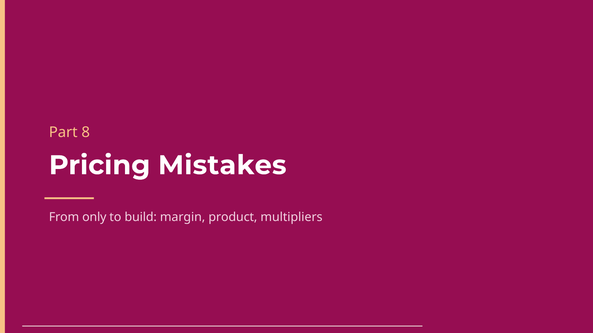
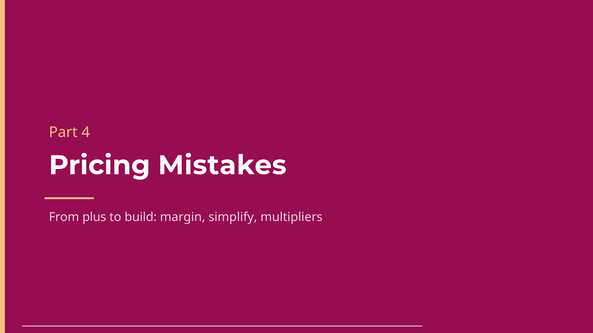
8: 8 -> 4 (86, 133)
only: only -> plus (94, 217)
product: product -> simplify (233, 217)
